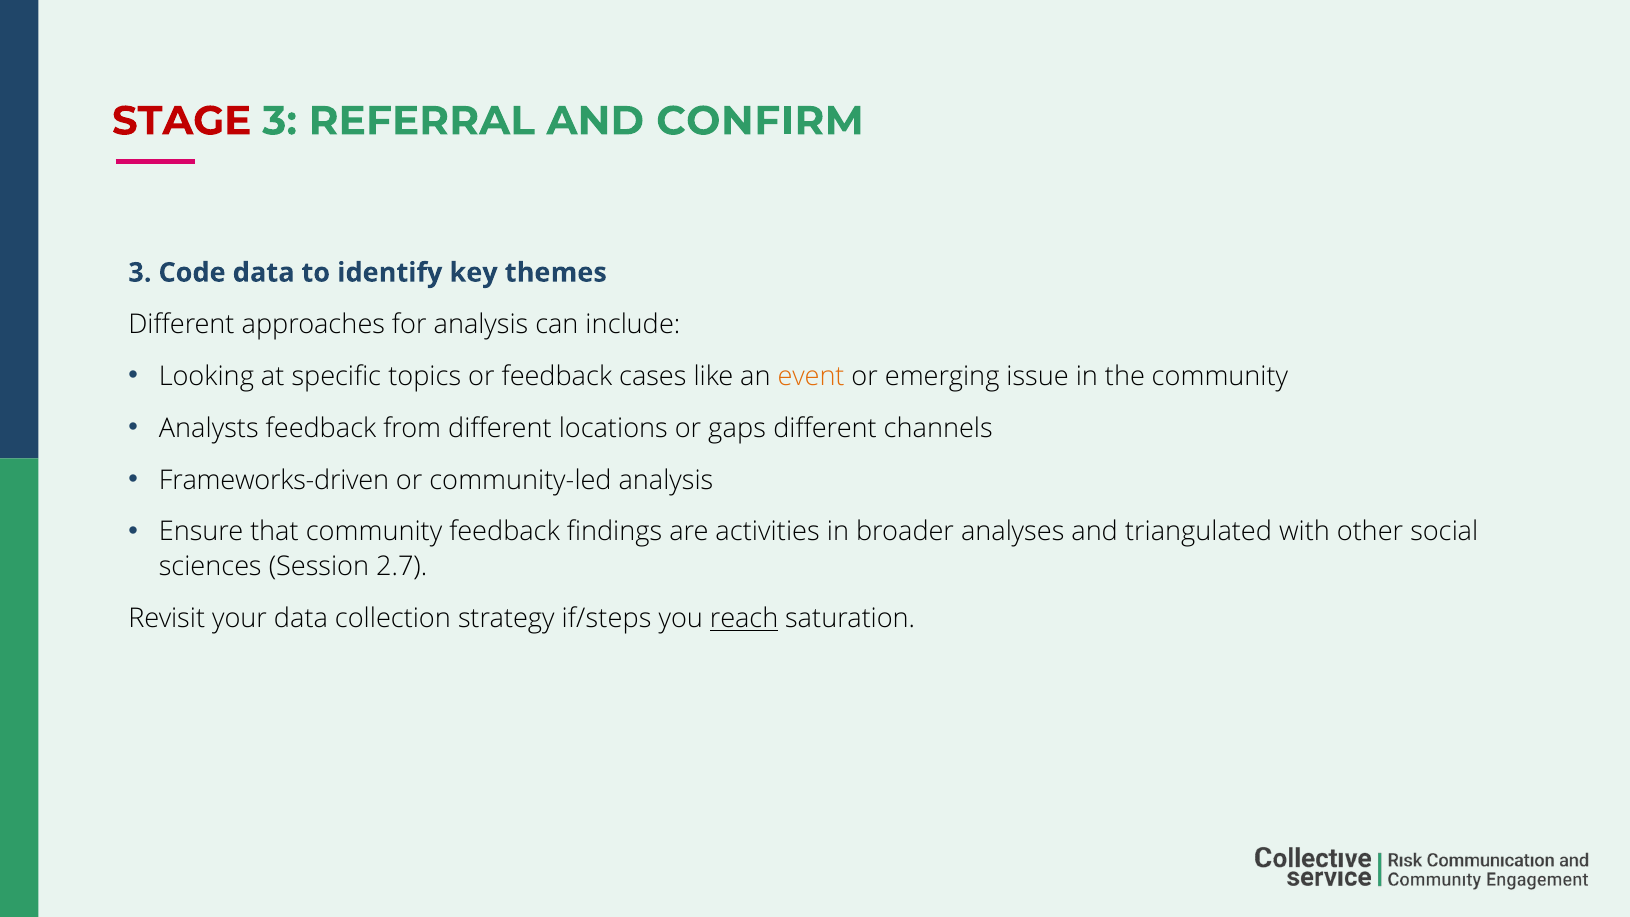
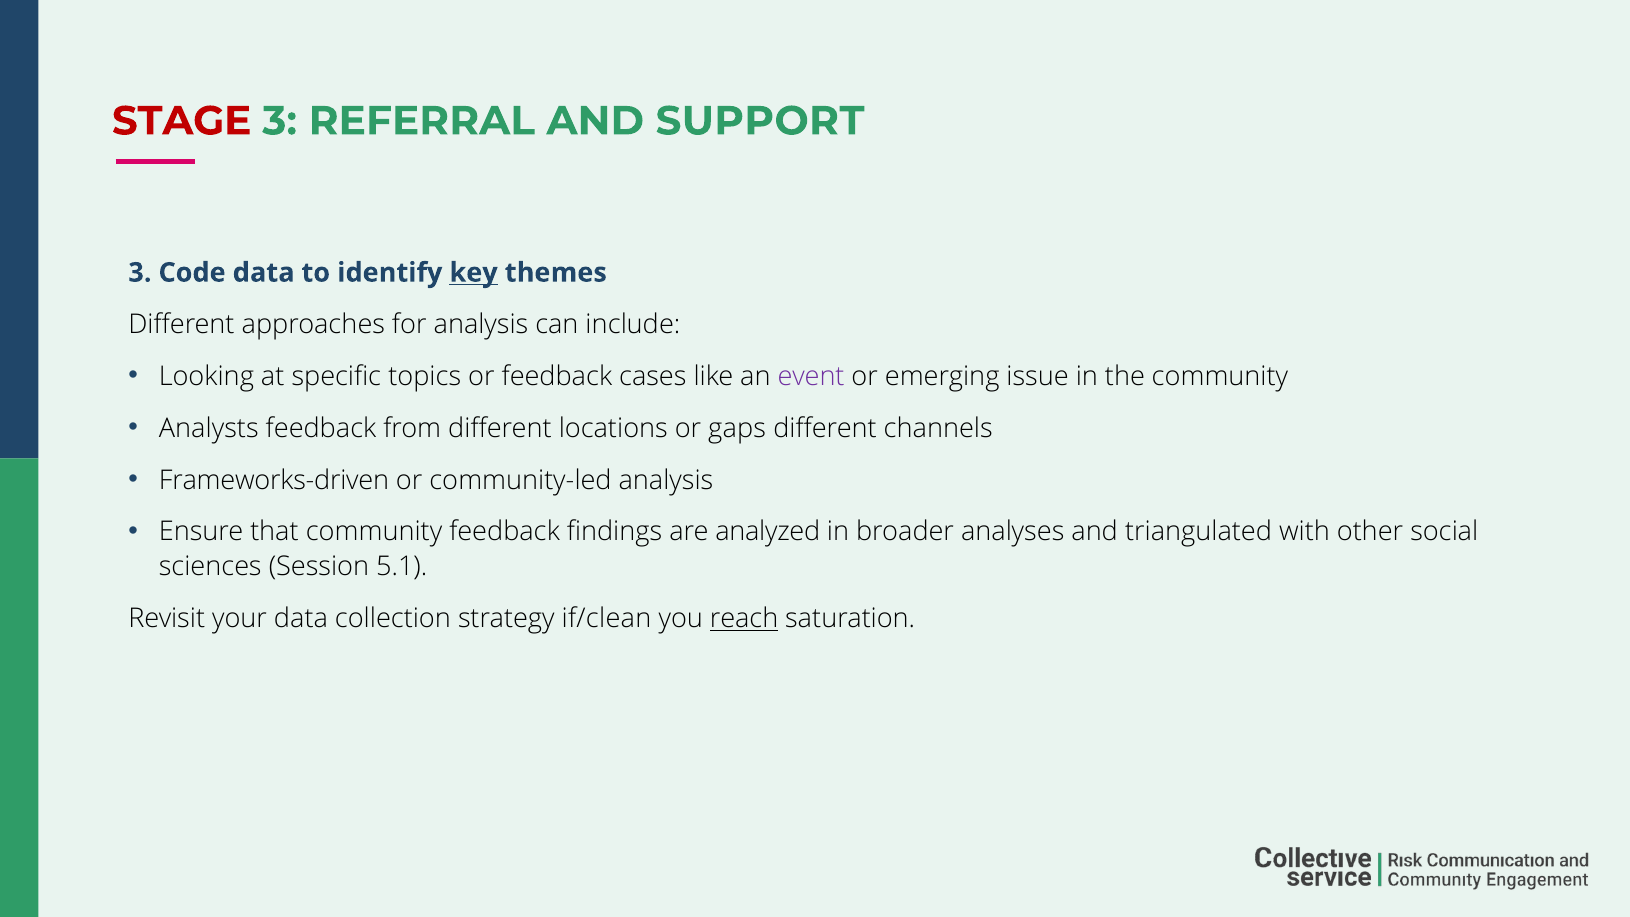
CONFIRM: CONFIRM -> SUPPORT (760, 121)
key underline: none -> present (474, 273)
event colour: orange -> purple (811, 376)
activities: activities -> analyzed (768, 532)
2.7: 2.7 -> 5.1 (402, 567)
if/steps: if/steps -> if/clean (606, 619)
